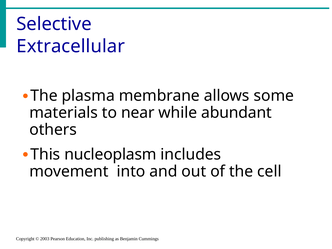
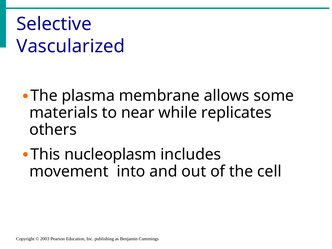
Extracellular: Extracellular -> Vascularized (71, 46)
abundant: abundant -> replicates (236, 113)
